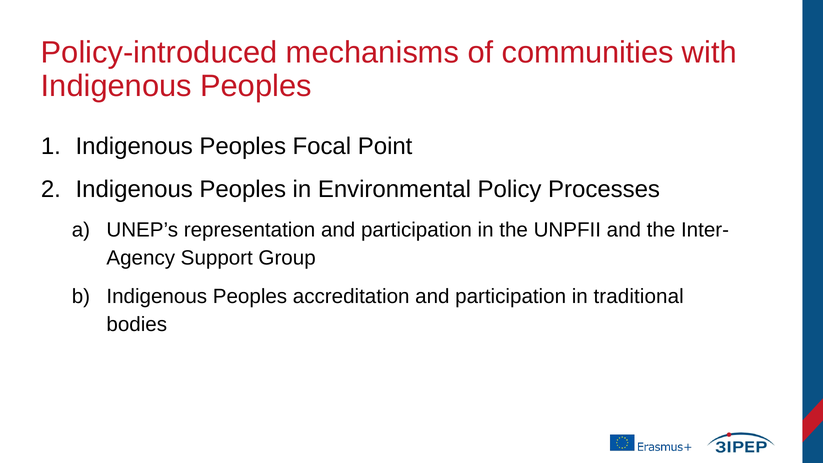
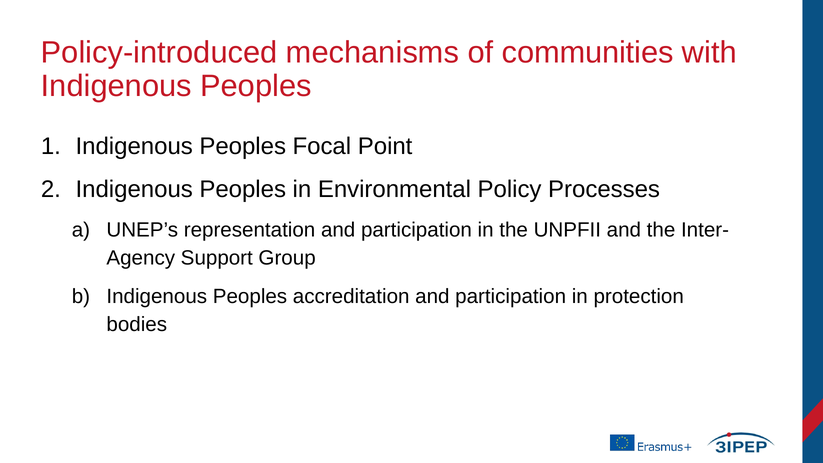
traditional: traditional -> protection (639, 296)
